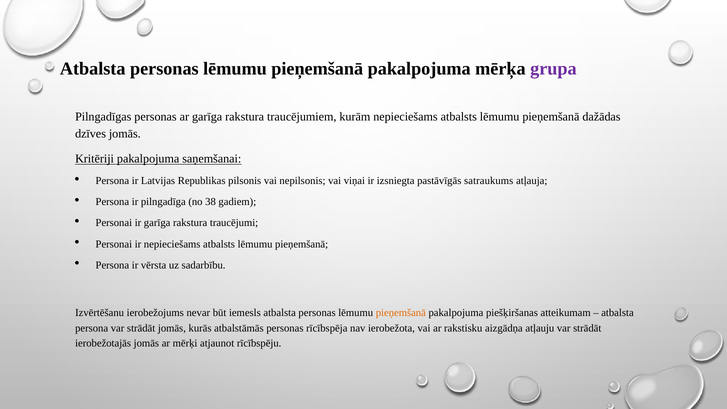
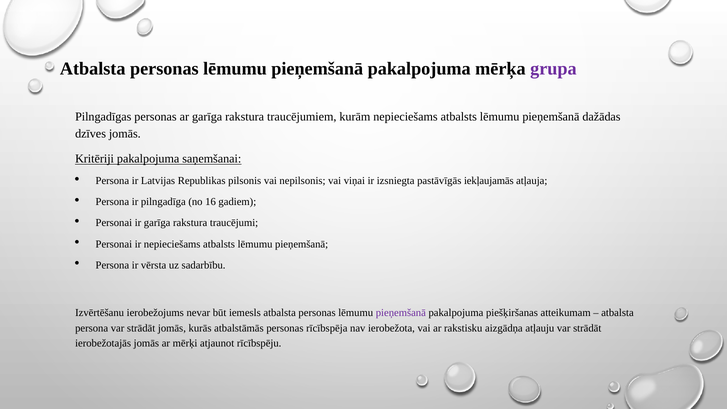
satraukums: satraukums -> iekļaujamās (489, 181)
38: 38 -> 16 (211, 202)
pieņemšanā colour: orange -> purple (401, 313)
